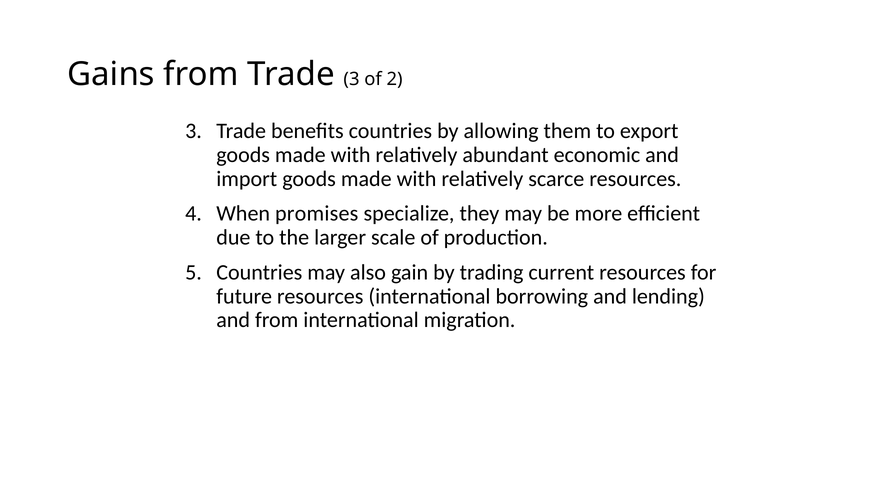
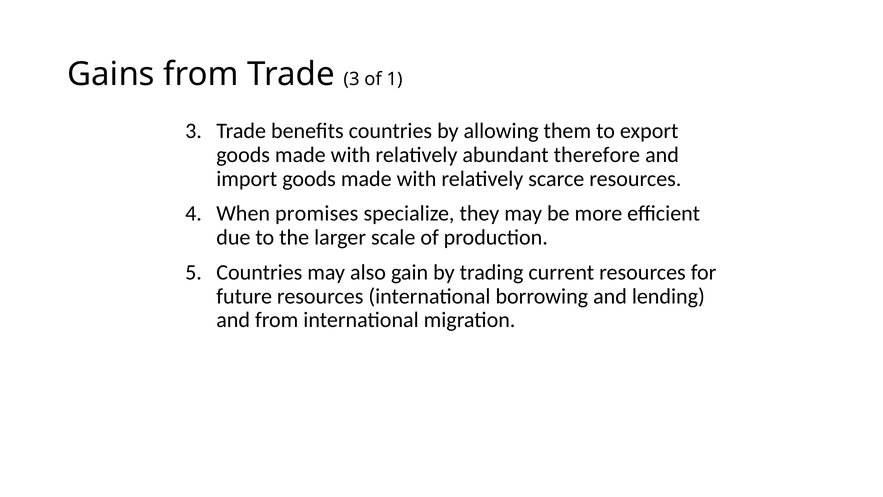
2: 2 -> 1 (395, 79)
economic: economic -> therefore (597, 155)
